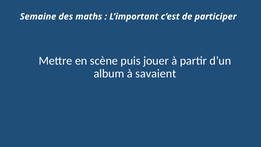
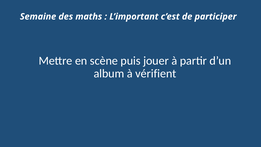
savaient: savaient -> vérifient (156, 74)
